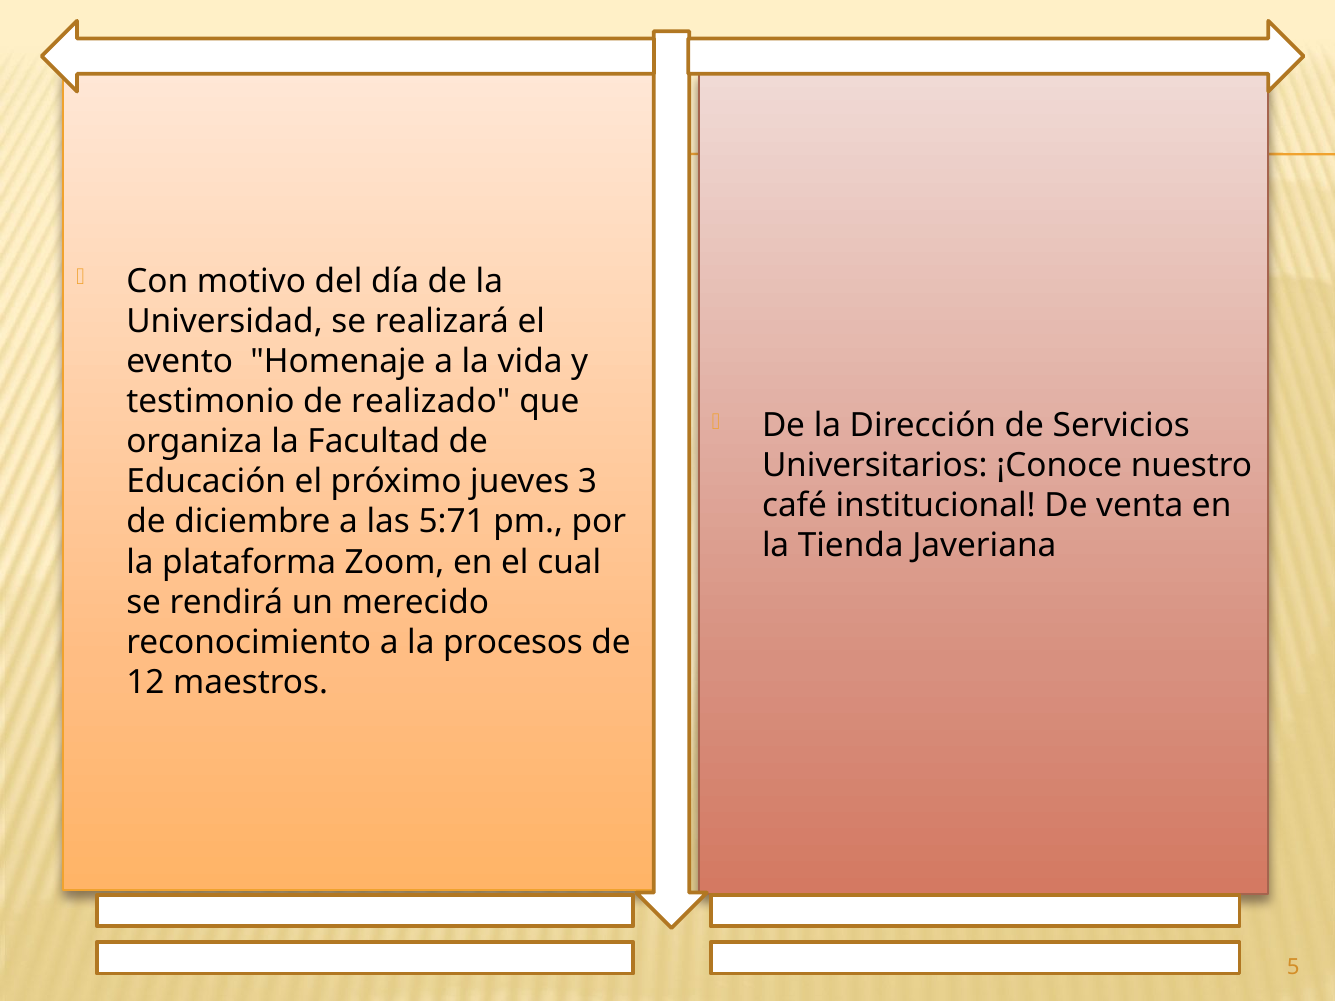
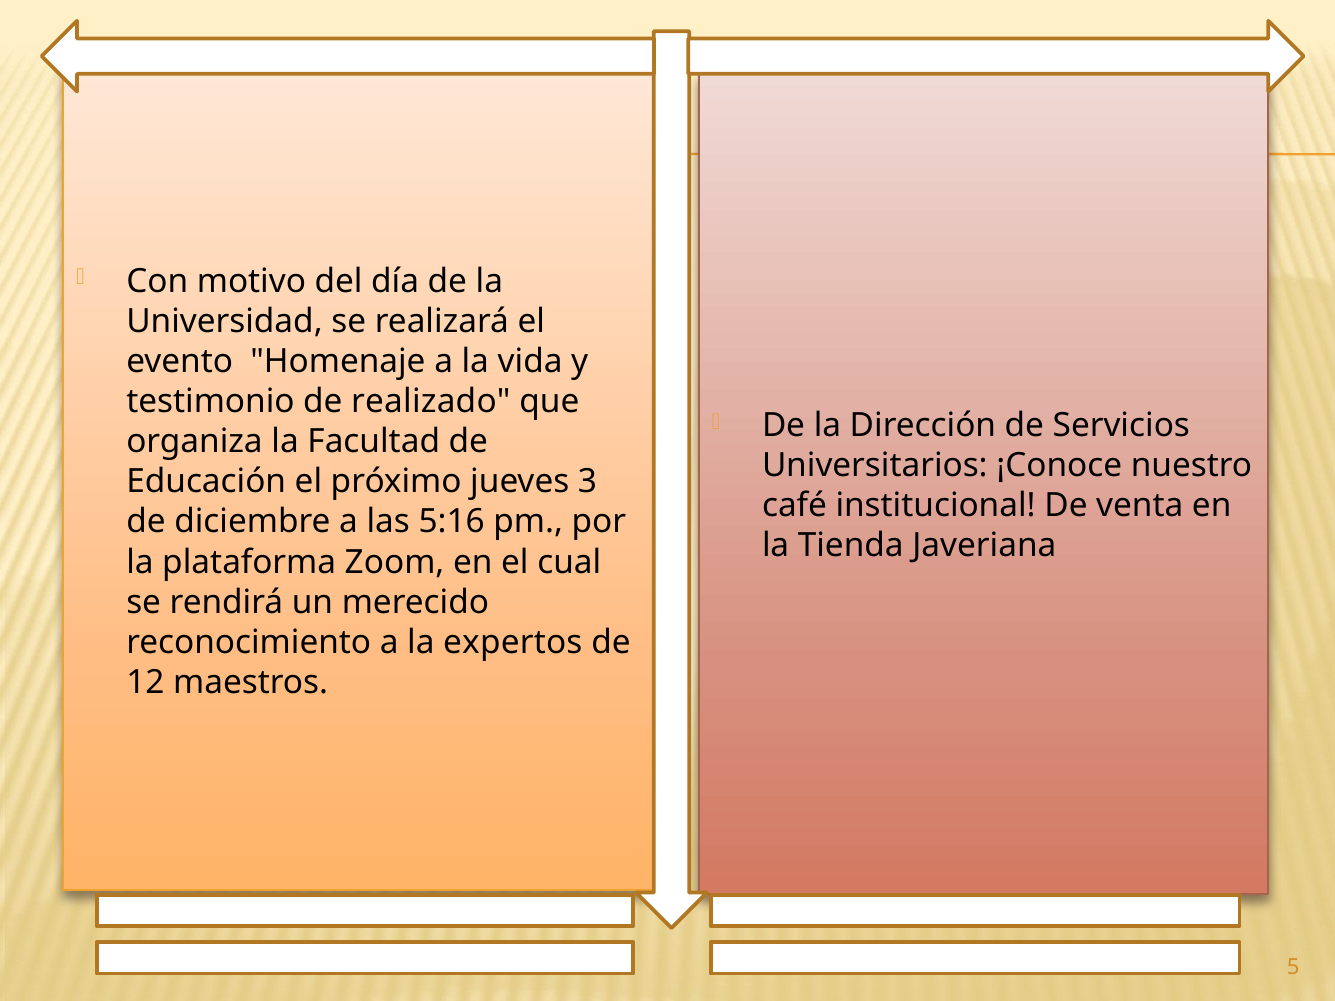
5:71: 5:71 -> 5:16 (452, 522)
procesos: procesos -> expertos (513, 642)
